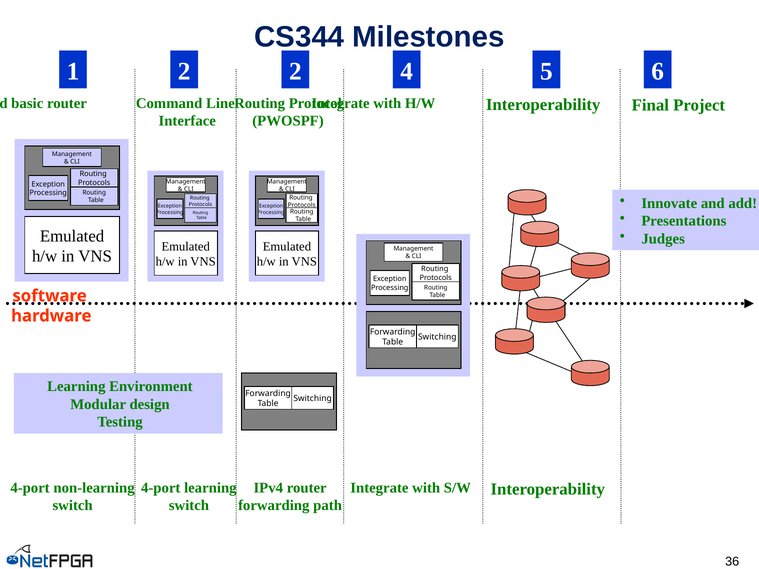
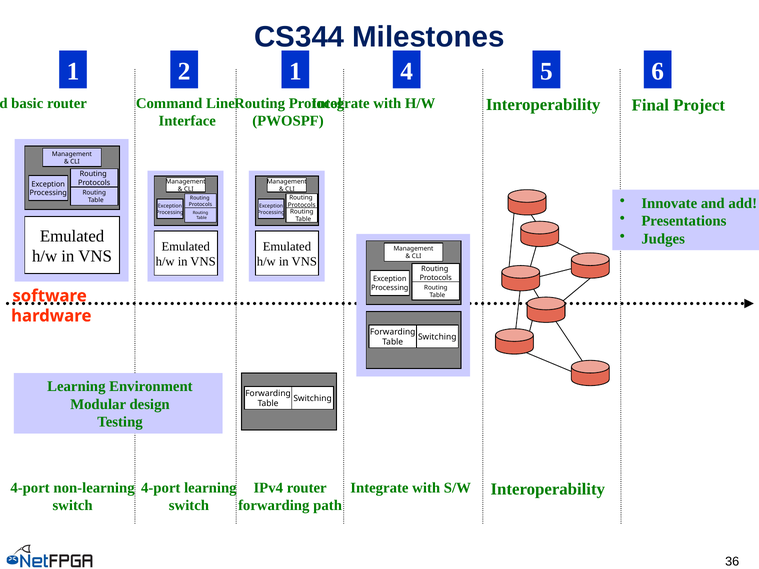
2 2: 2 -> 1 (295, 71)
